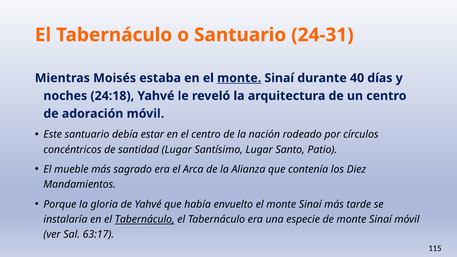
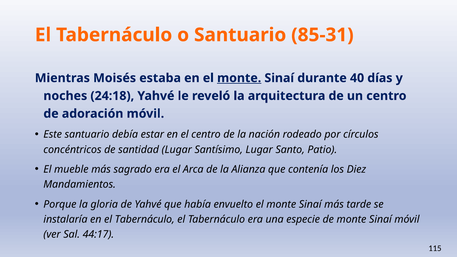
24-31: 24-31 -> 85-31 (322, 35)
Tabernáculo underline: present -> none (145, 219)
63:17: 63:17 -> 44:17 (98, 234)
